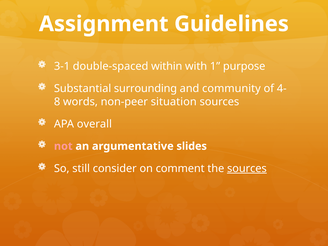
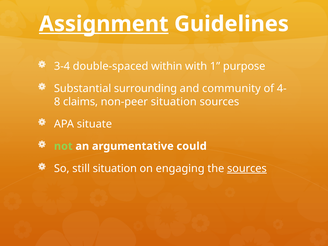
Assignment underline: none -> present (104, 24)
3-1: 3-1 -> 3-4 (62, 66)
words: words -> claims (81, 102)
overall: overall -> situate (94, 124)
not colour: pink -> light green (63, 146)
slides: slides -> could (192, 146)
still consider: consider -> situation (115, 168)
comment: comment -> engaging (180, 168)
